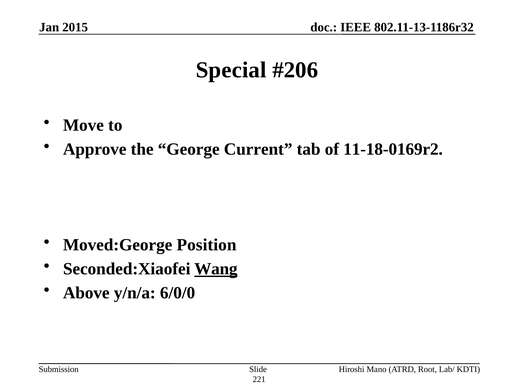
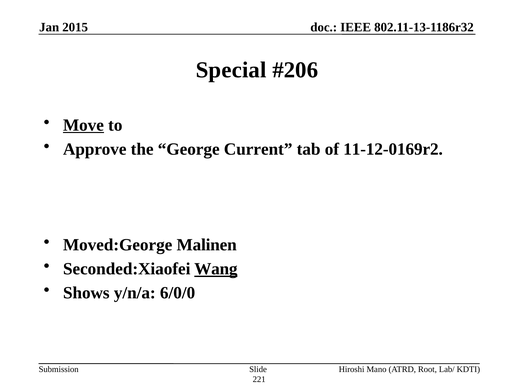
Move underline: none -> present (83, 125)
11-18-0169r2: 11-18-0169r2 -> 11-12-0169r2 (393, 149)
Position: Position -> Malinen (207, 245)
Above: Above -> Shows (86, 293)
